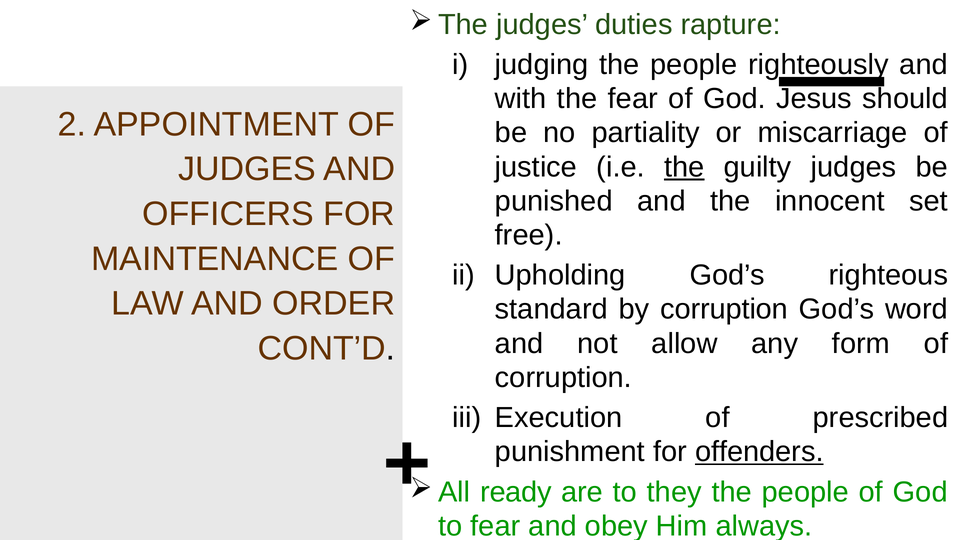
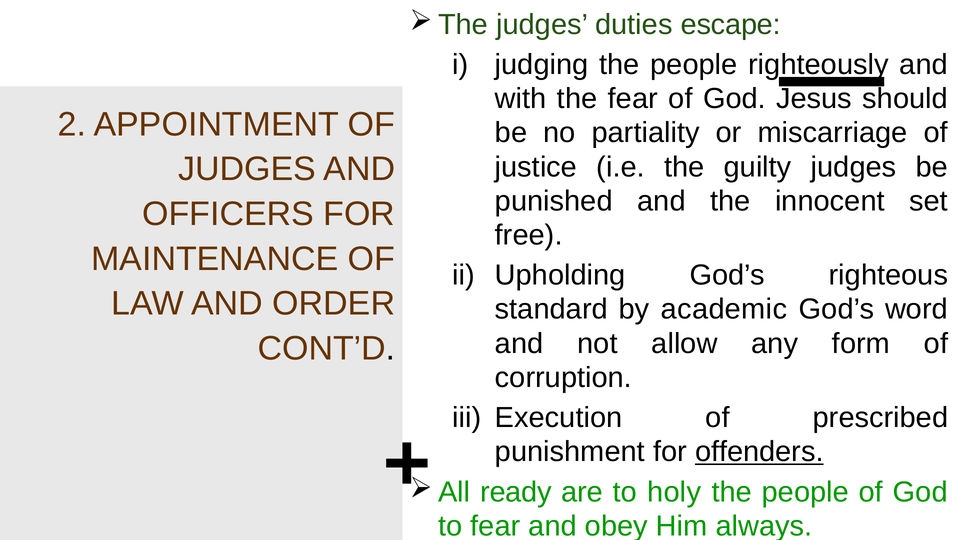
rapture: rapture -> escape (731, 25)
the underline: present -> none (684, 167)
by corruption: corruption -> academic (724, 310)
they: they -> holy (674, 492)
